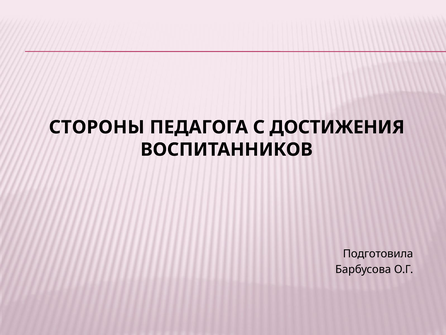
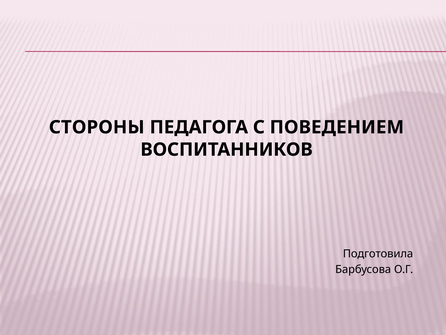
ДОСТИЖЕНИЯ: ДОСТИЖЕНИЯ -> ПОВЕДЕНИЕМ (337, 127)
